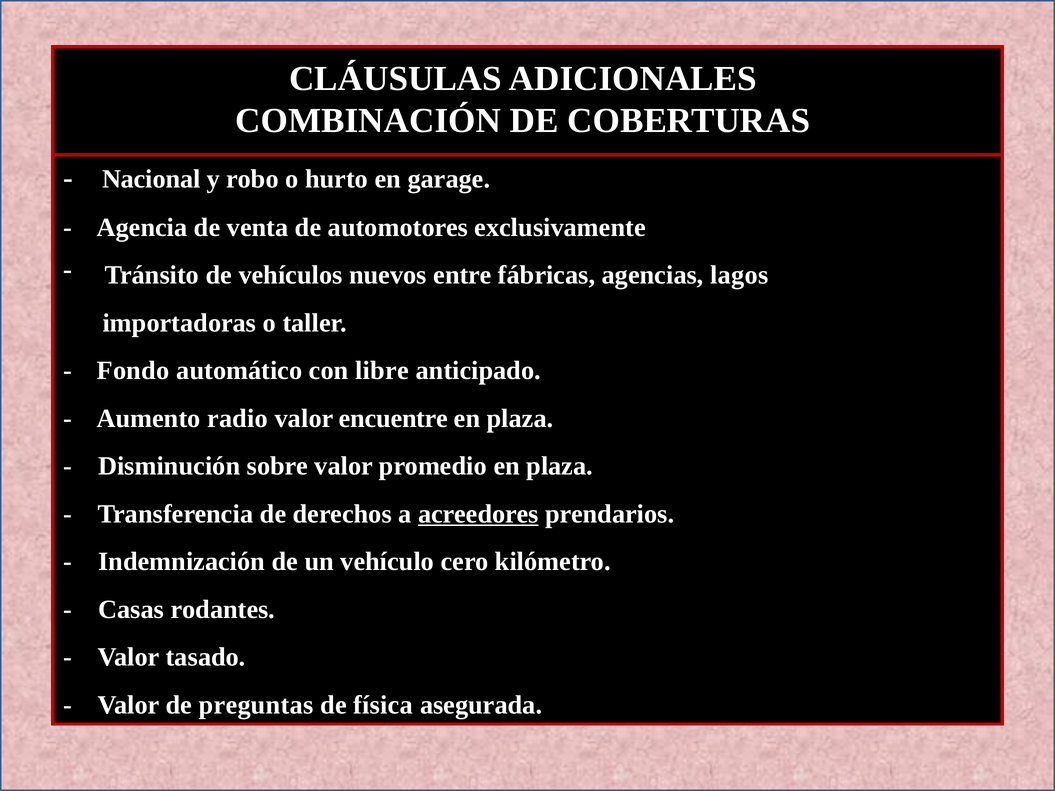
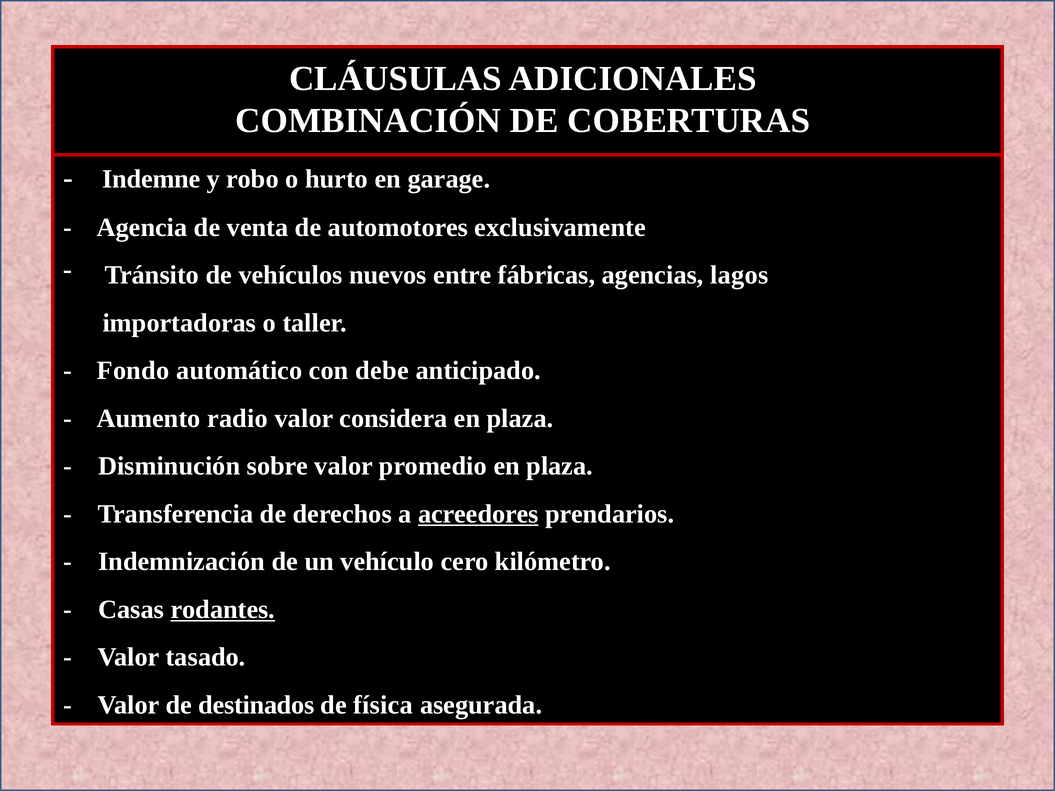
Nacional: Nacional -> Indemne (151, 179)
libre: libre -> debe (382, 371)
encuentre: encuentre -> considera (393, 419)
rodantes underline: none -> present (223, 610)
preguntas: preguntas -> destinados (256, 705)
